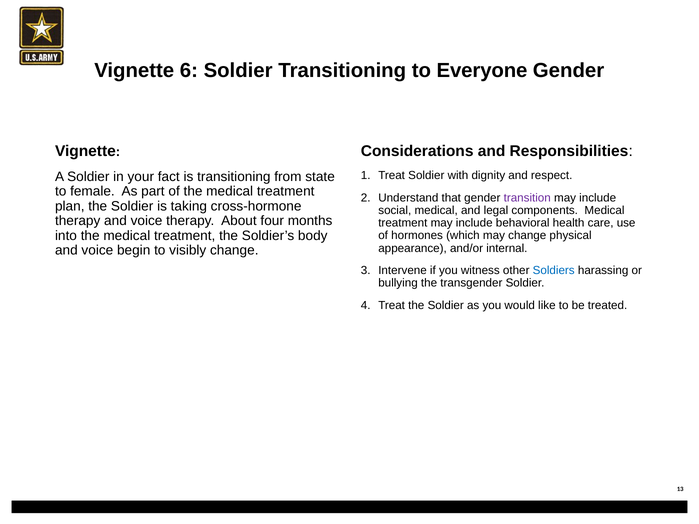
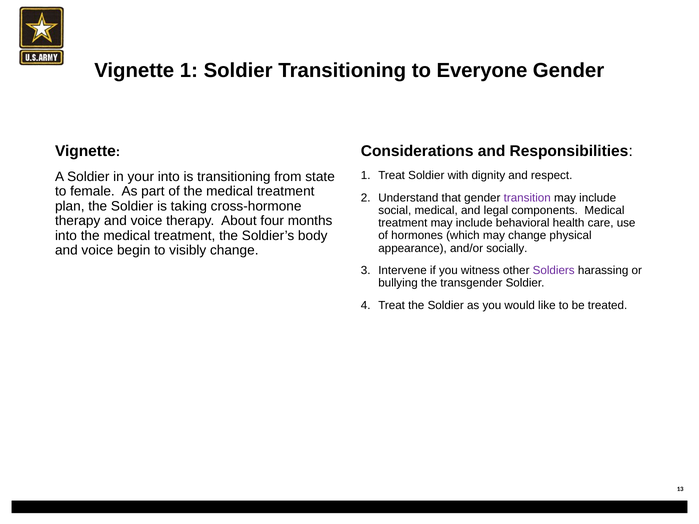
Vignette 6: 6 -> 1 (189, 71)
your fact: fact -> into (169, 177)
internal: internal -> socially (507, 248)
Soldiers colour: blue -> purple (554, 271)
